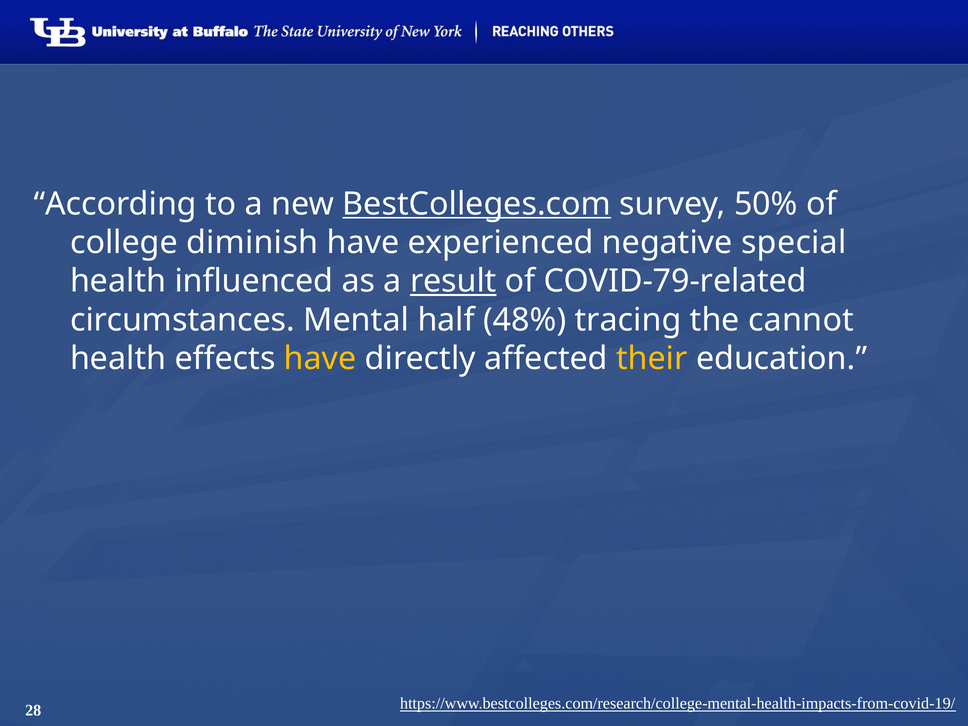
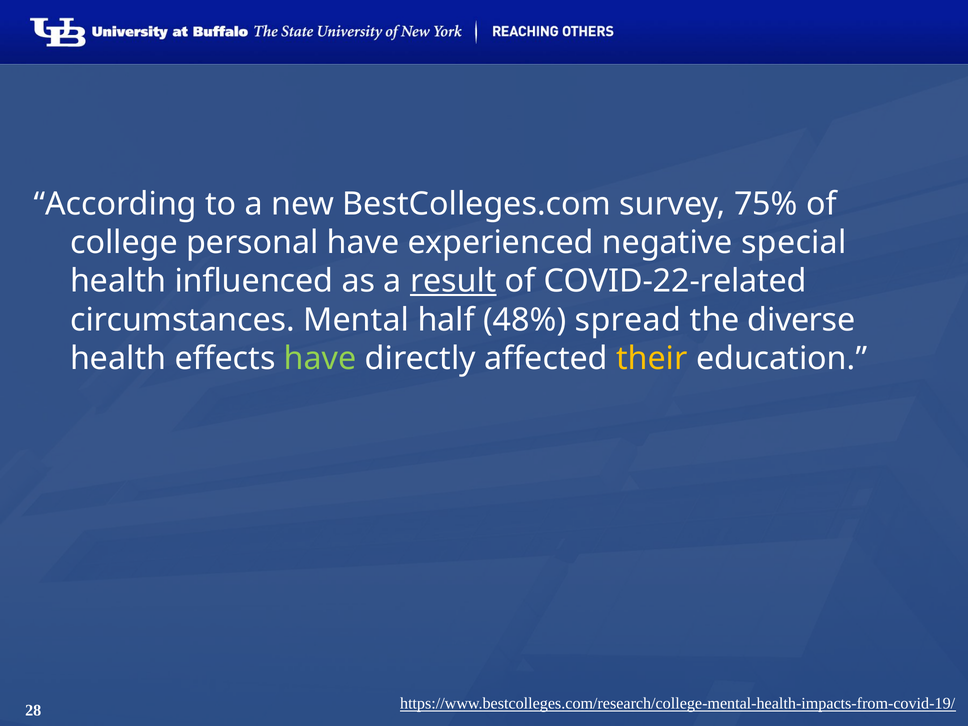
BestColleges.com underline: present -> none (477, 204)
50%: 50% -> 75% (766, 204)
diminish: diminish -> personal (252, 243)
COVID-79-related: COVID-79-related -> COVID-22-related (675, 281)
tracing: tracing -> spread (628, 320)
cannot: cannot -> diverse (801, 320)
have colour: yellow -> light green (320, 359)
